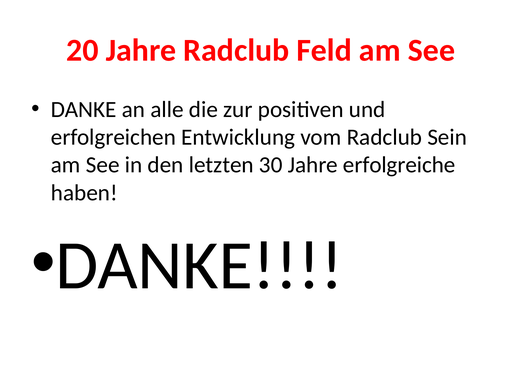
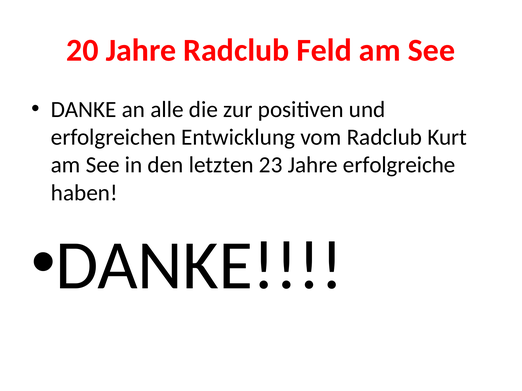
Sein: Sein -> Kurt (447, 137)
30: 30 -> 23 (271, 165)
